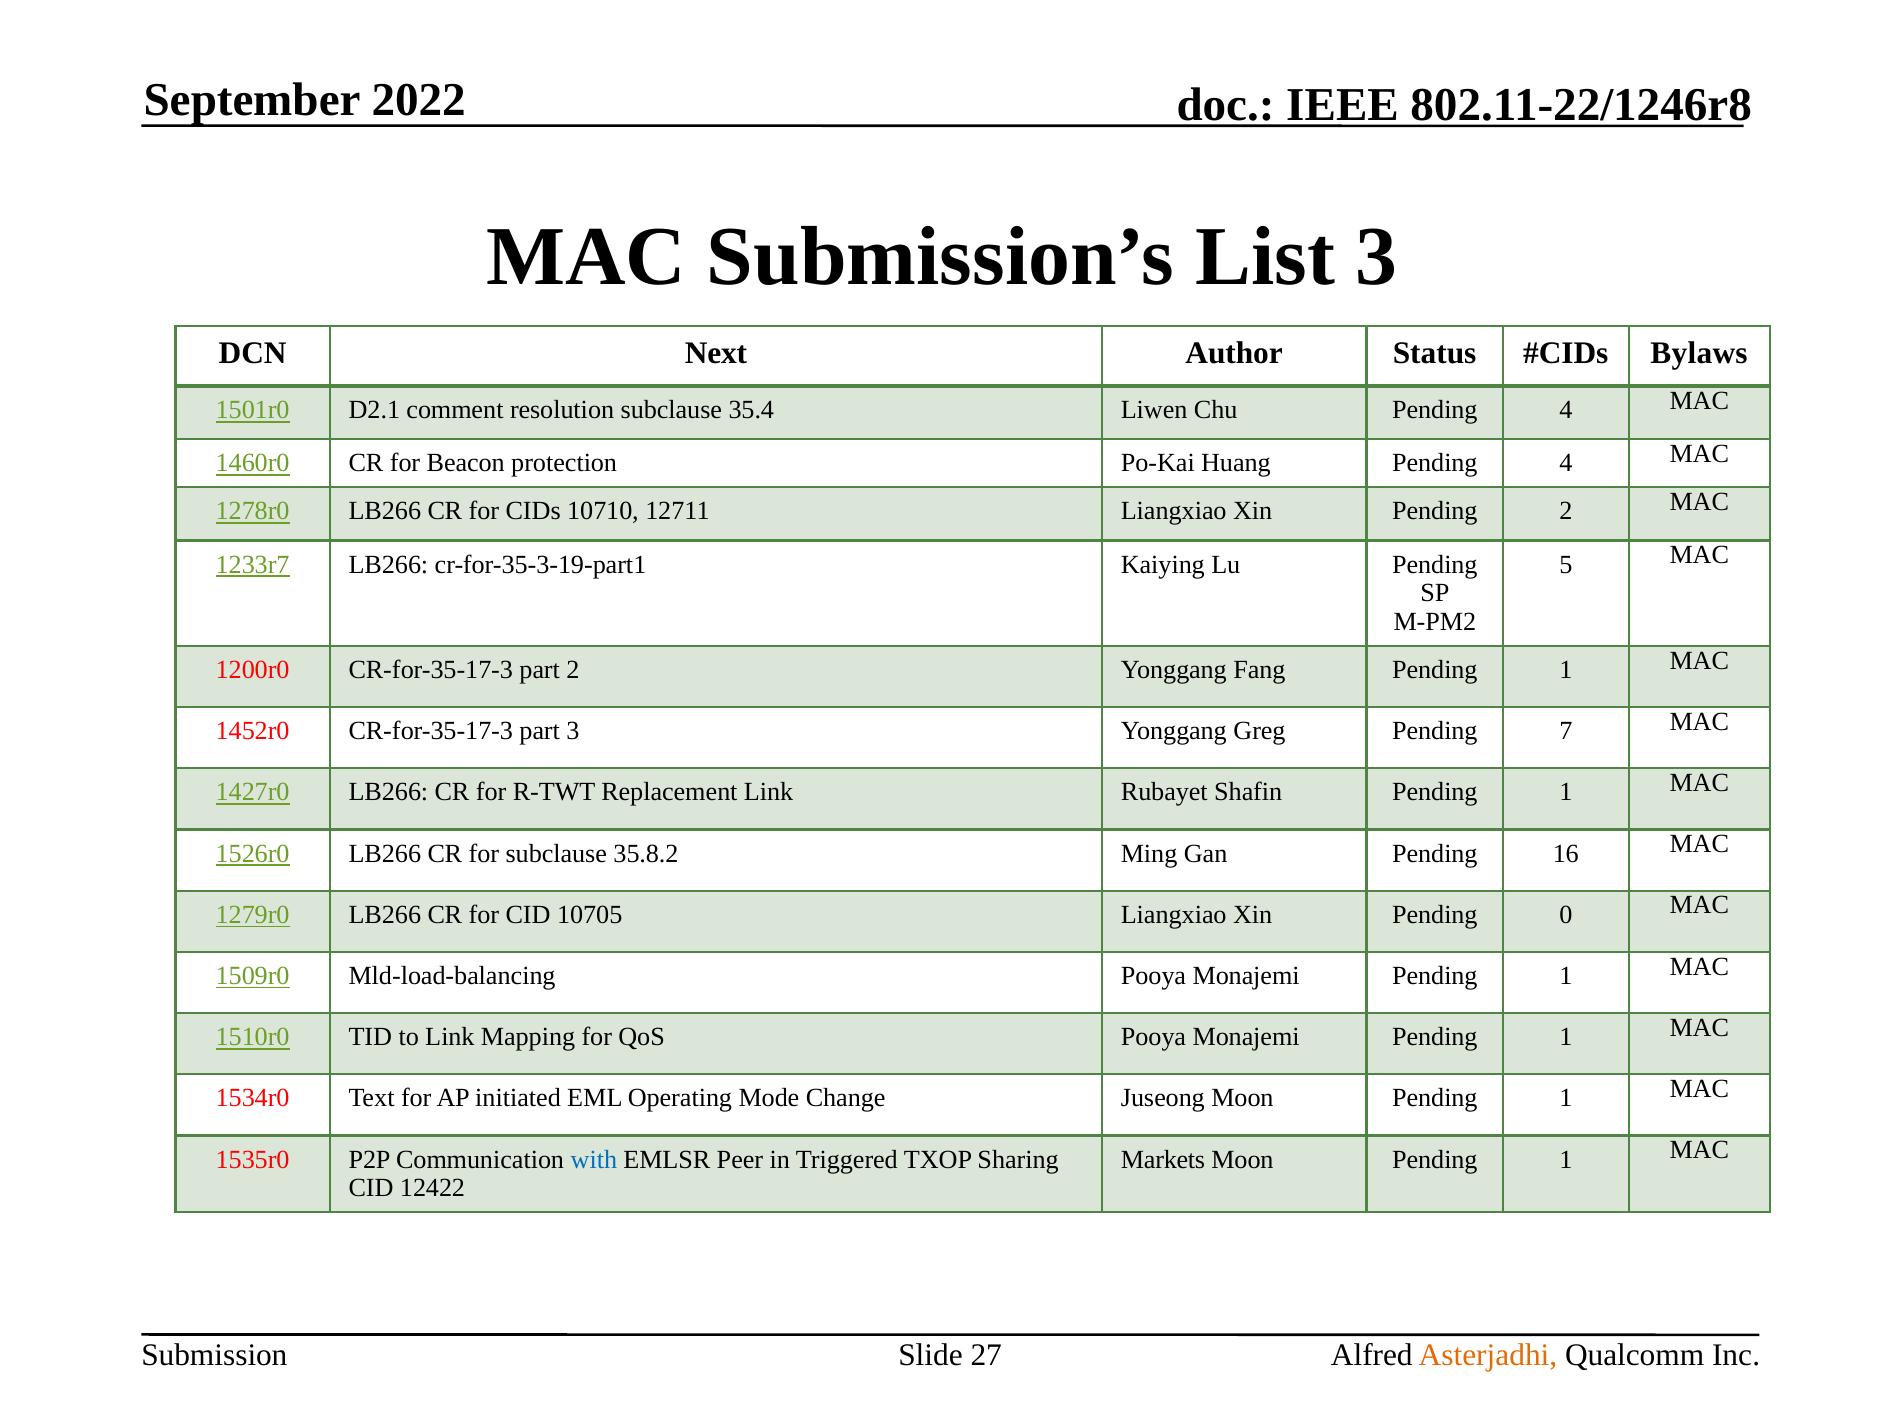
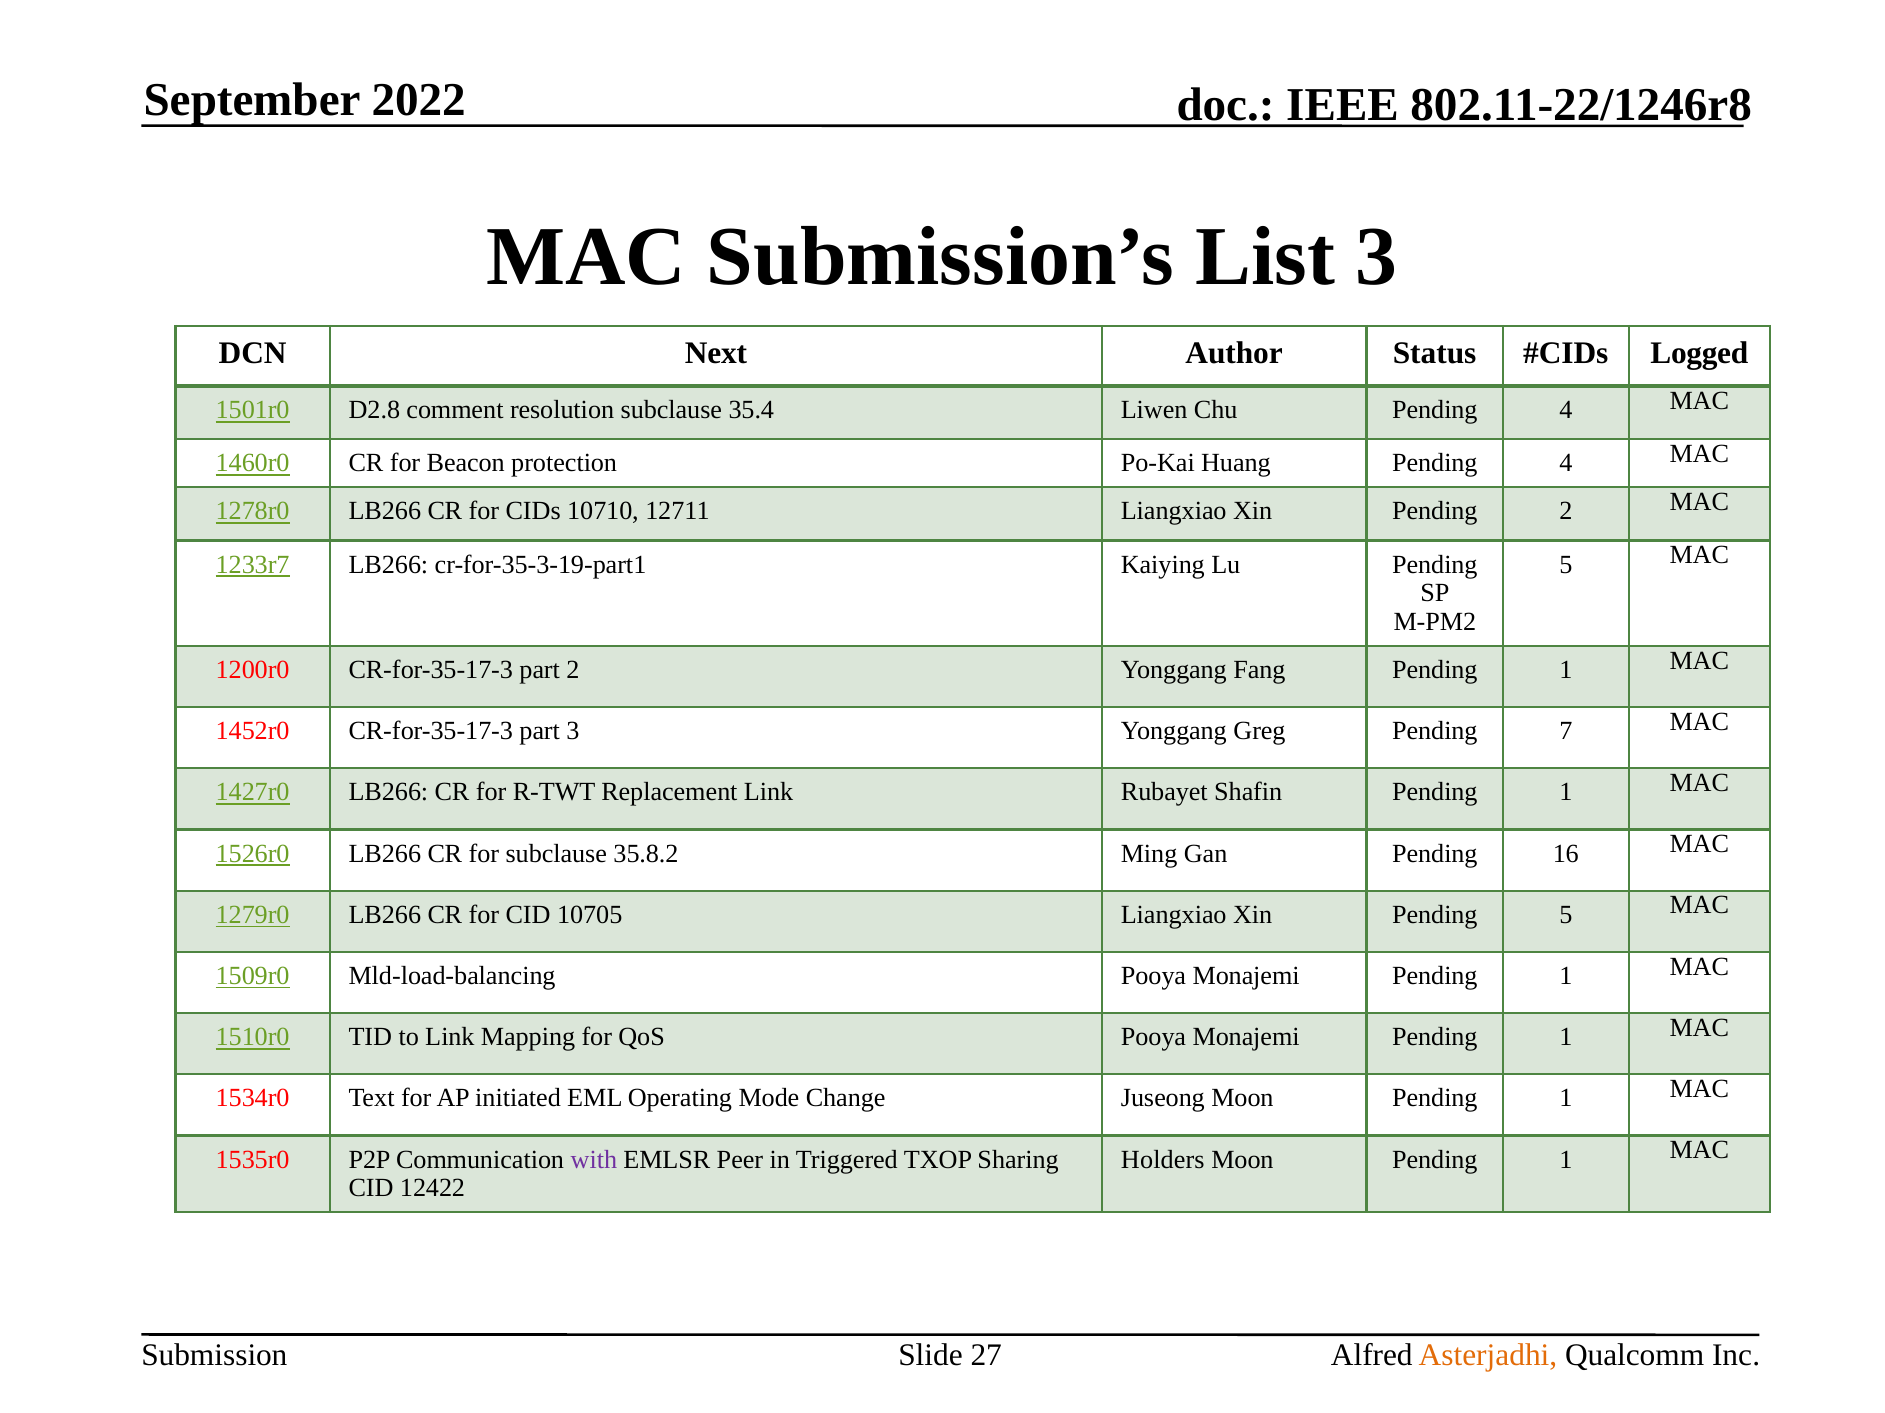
Bylaws: Bylaws -> Logged (1699, 353)
D2.1: D2.1 -> D2.8 (374, 410)
Pending 0: 0 -> 5 (1566, 915)
with colour: blue -> purple (594, 1160)
Markets: Markets -> Holders (1163, 1160)
